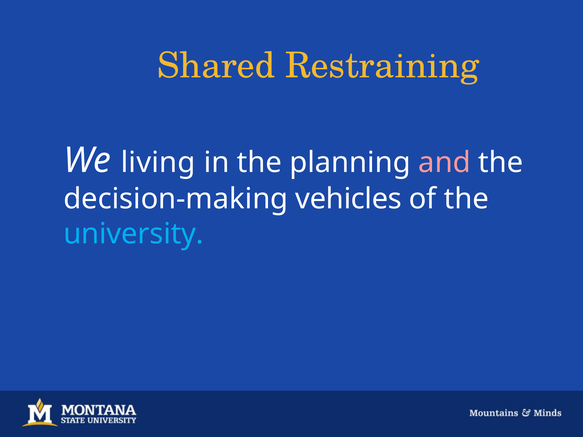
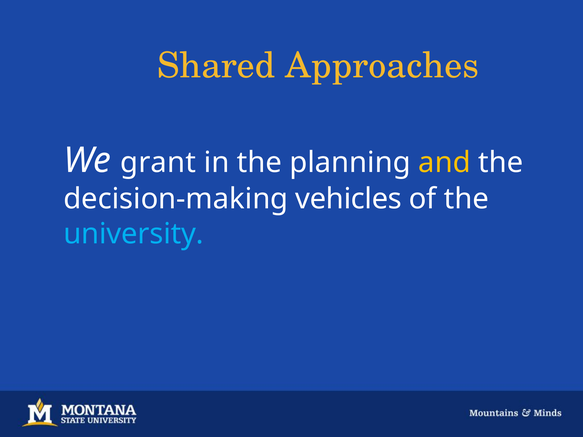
Restraining: Restraining -> Approaches (382, 66)
living: living -> grant (158, 163)
and colour: pink -> yellow (444, 163)
